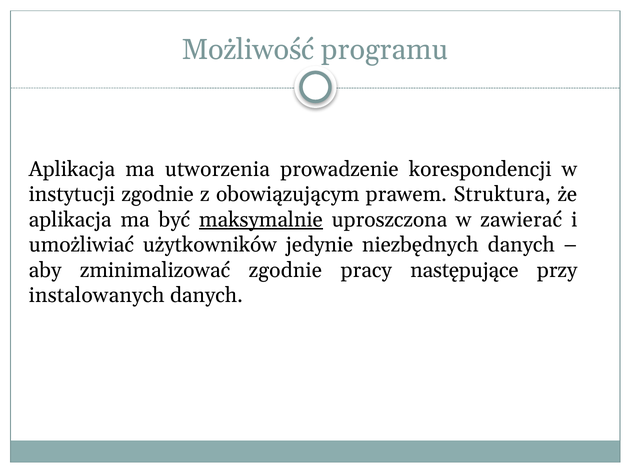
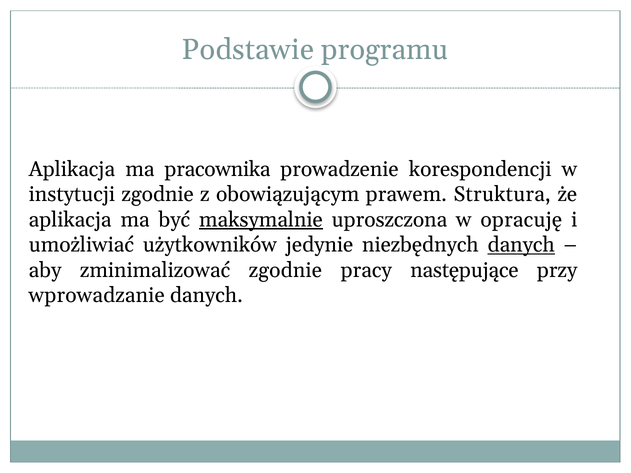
Możliwość: Możliwość -> Podstawie (248, 50)
utworzenia: utworzenia -> pracownika (218, 169)
zawierać: zawierać -> opracuję (521, 220)
danych underline: none -> present (521, 245)
instalowanych: instalowanych -> wprowadzanie (97, 296)
